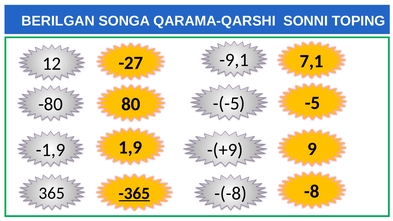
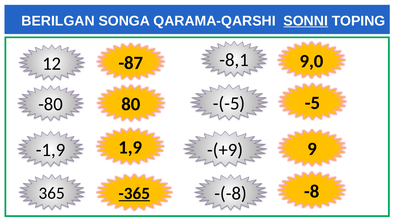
SONNI underline: none -> present (306, 21)
-9,1: -9,1 -> -8,1 (234, 60)
7,1: 7,1 -> 9,0 (311, 61)
-27: -27 -> -87 (131, 63)
